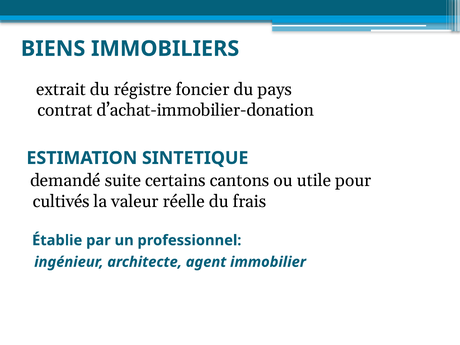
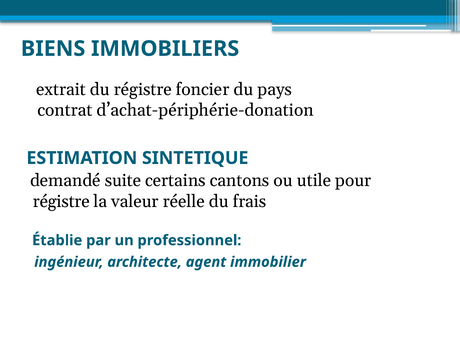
d’achat-immobilier-donation: d’achat-immobilier-donation -> d’achat-périphérie-donation (205, 110)
cultivés: cultivés -> régistre (61, 201)
